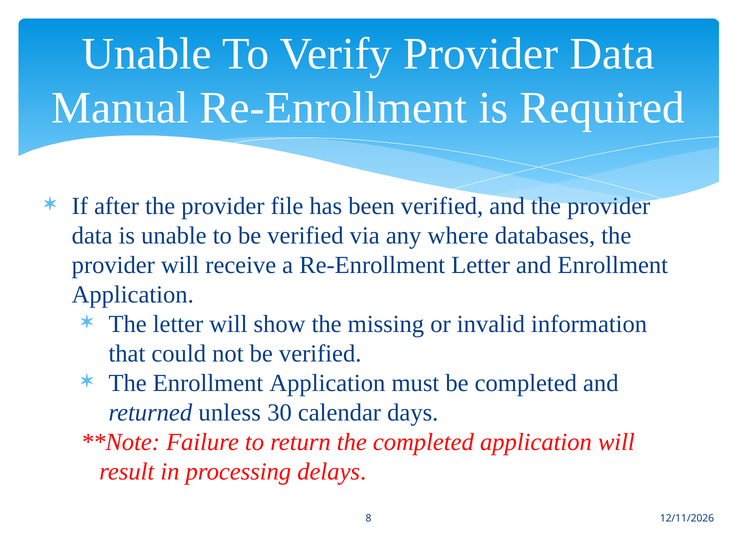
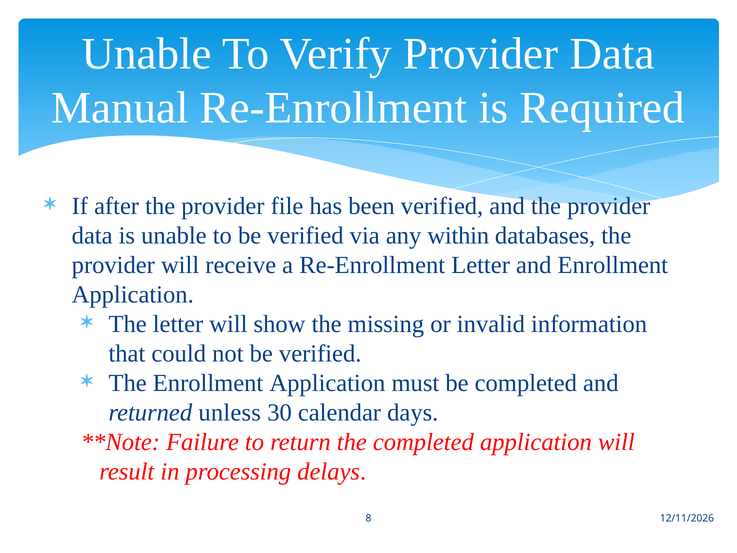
where: where -> within (458, 235)
